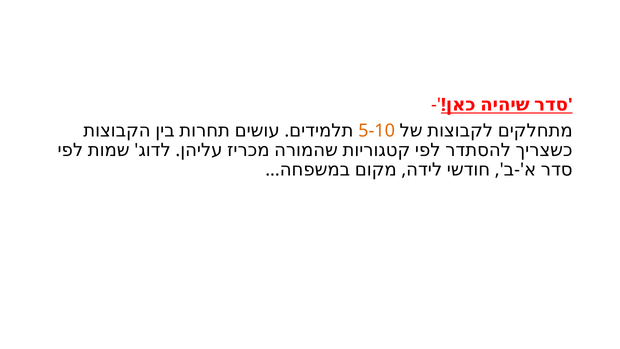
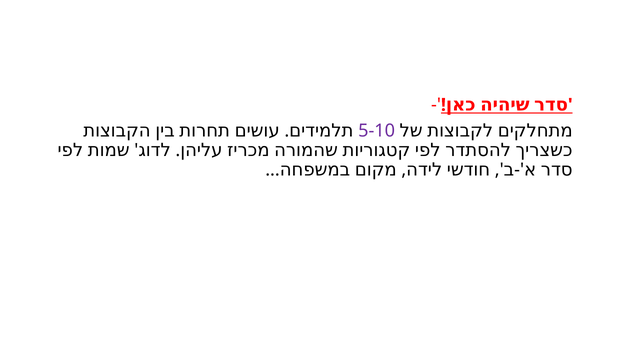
5-10 colour: orange -> purple (377, 131)
